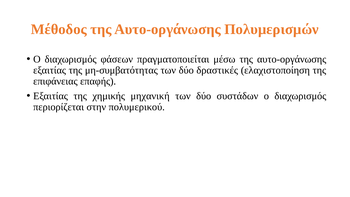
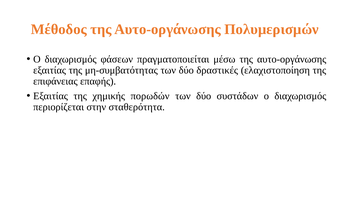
μηχανική: μηχανική -> πορωδών (150, 96)
πολυμερικού: πολυμερικού -> σταθερότητα (137, 107)
